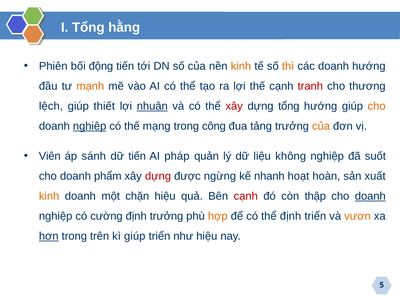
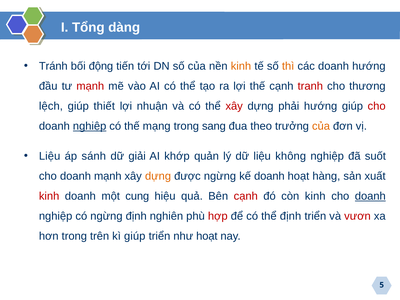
hằng: hằng -> dàng (124, 28)
Phiên: Phiên -> Tránh (53, 66)
mạnh colour: orange -> red (90, 86)
nhuận underline: present -> none (152, 106)
dựng tổng: tổng -> phải (289, 106)
cho colour: orange -> red (377, 106)
công: công -> sang (214, 126)
tảng: tảng -> theo (261, 126)
Viên: Viên -> Liệu (50, 156)
dữ tiến: tiến -> giải (137, 156)
pháp: pháp -> khớp (177, 156)
doanh phẩm: phẩm -> mạnh (108, 176)
dựng colour: red -> orange (158, 176)
kế nhanh: nhanh -> doanh (269, 176)
hoàn: hoàn -> hàng (326, 176)
kinh colour: orange -> red (49, 196)
chặn: chặn -> cung (137, 196)
còn thập: thập -> kinh (315, 196)
có cường: cường -> ngừng (106, 216)
định trưởng: trưởng -> nghiên (166, 216)
hợp colour: orange -> red (218, 216)
vươn colour: orange -> red (357, 216)
hơn underline: present -> none (49, 236)
như hiệu: hiệu -> hoạt (207, 236)
